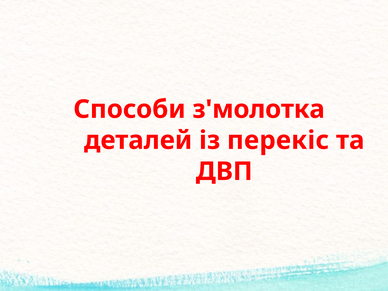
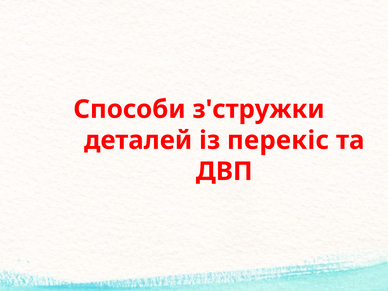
з'молотка: з'молотка -> з'стружки (259, 109)
